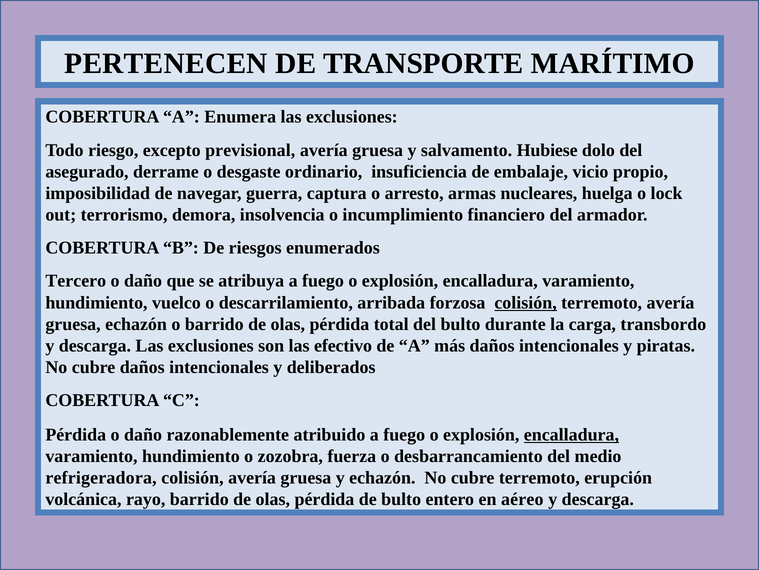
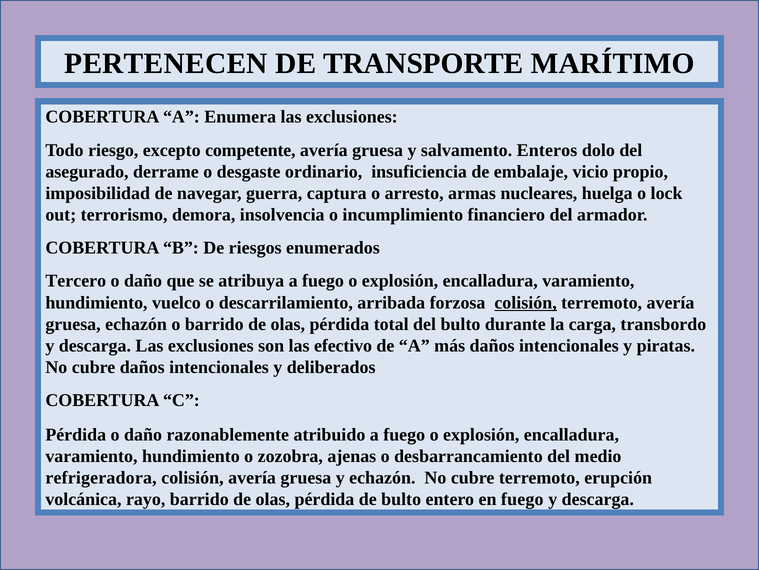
previsional: previsional -> competente (250, 150)
Hubiese: Hubiese -> Enteros (547, 150)
encalladura underline: present -> none (571, 434)
fuerza: fuerza -> ajenas (352, 456)
en aéreo: aéreo -> fuego (522, 499)
